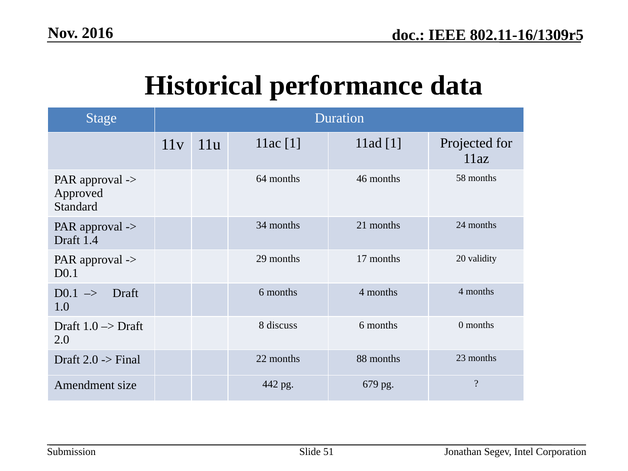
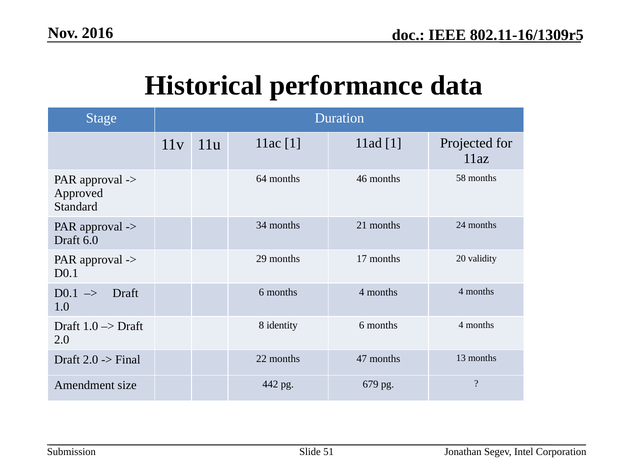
1.4: 1.4 -> 6.0 (91, 240)
discuss: discuss -> identity (282, 325)
0: 0 -> 4 (461, 325)
88: 88 -> 47 (362, 359)
23: 23 -> 13 (461, 358)
